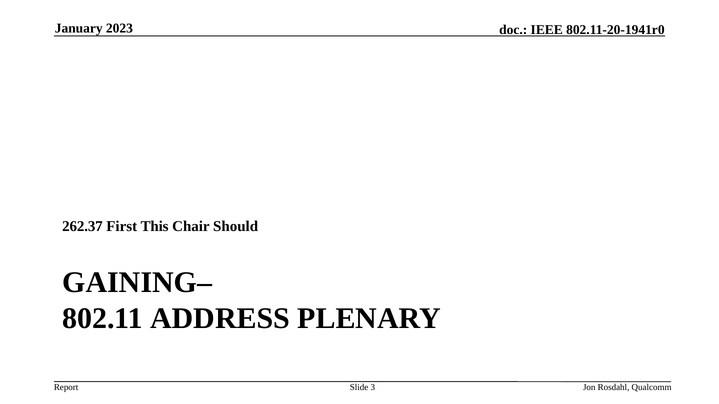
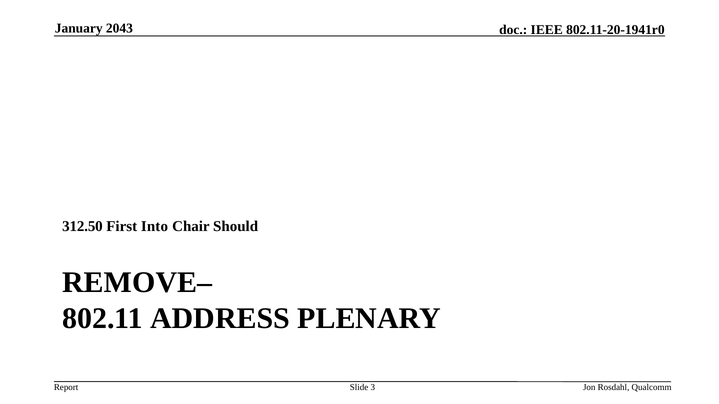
2023: 2023 -> 2043 (119, 29)
262.37: 262.37 -> 312.50 (82, 227)
This: This -> Into (154, 227)
GAINING–: GAINING– -> REMOVE– (137, 283)
